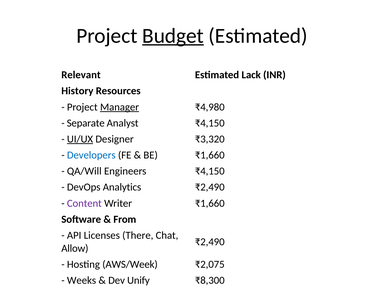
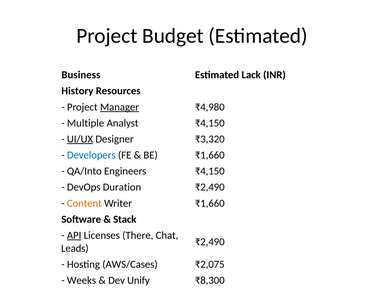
Budget underline: present -> none (173, 36)
Relevant: Relevant -> Business (81, 75)
Separate: Separate -> Multiple (86, 123)
QA/Will: QA/Will -> QA/Into (84, 171)
Analytics: Analytics -> Duration (122, 187)
Content colour: purple -> orange (84, 203)
From: From -> Stack (125, 219)
API underline: none -> present (74, 235)
Allow: Allow -> Leads (75, 248)
AWS/Week: AWS/Week -> AWS/Cases (130, 264)
